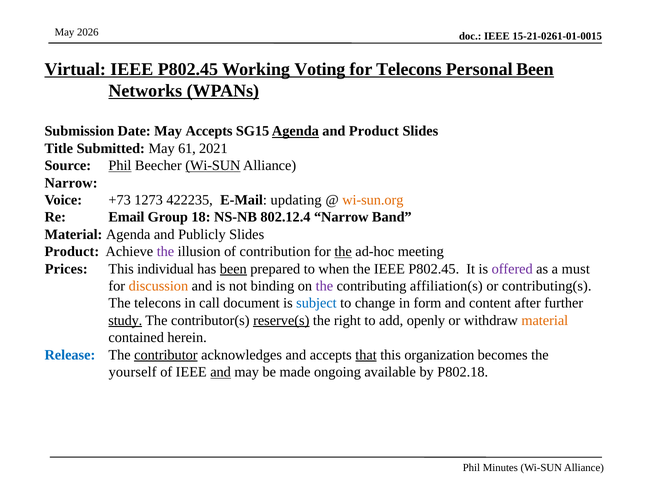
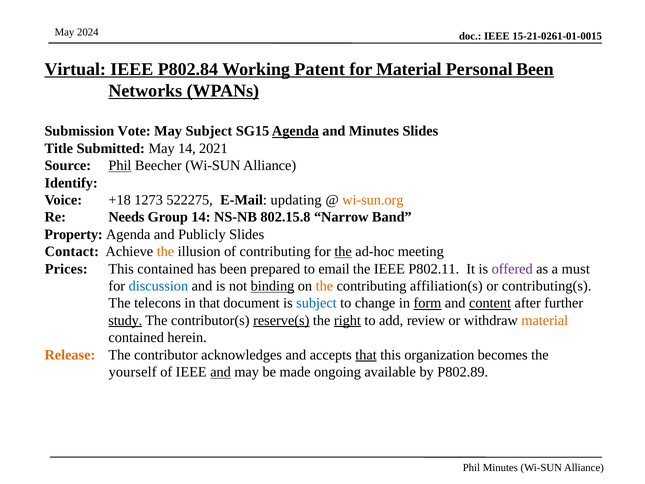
2026: 2026 -> 2024 (88, 32)
P802.45: P802.45 -> P802.84 (188, 69)
Voting: Voting -> Patent (320, 69)
for Telecons: Telecons -> Material (409, 69)
Date: Date -> Vote (134, 131)
May Accepts: Accepts -> Subject (209, 131)
and Product: Product -> Minutes (374, 131)
May 61: 61 -> 14 (187, 148)
Wi-SUN underline: present -> none (213, 166)
Narrow: Narrow -> Identify (71, 183)
+73: +73 -> +18 (120, 200)
422235: 422235 -> 522275 (190, 200)
Email: Email -> Needs (126, 217)
Group 18: 18 -> 14 (201, 217)
802.12.4: 802.12.4 -> 802.15.8 (285, 217)
Material: Material -> Property (74, 234)
Product: Product -> Contact (72, 251)
the colour: purple -> orange (166, 251)
of contribution: contribution -> contributing (275, 251)
This individual: individual -> contained (165, 269)
been underline: present -> none (233, 269)
when: when -> email (334, 269)
the IEEE P802.45: P802.45 -> P802.11 (434, 269)
discussion colour: orange -> blue (158, 286)
binding underline: none -> present (273, 286)
the colour: purple -> orange (324, 286)
in call: call -> that (210, 303)
form underline: none -> present (427, 303)
content underline: none -> present (490, 303)
right underline: none -> present (347, 320)
openly: openly -> review (426, 320)
Release colour: blue -> orange (70, 355)
contributor underline: present -> none (166, 355)
P802.18: P802.18 -> P802.89 (463, 372)
